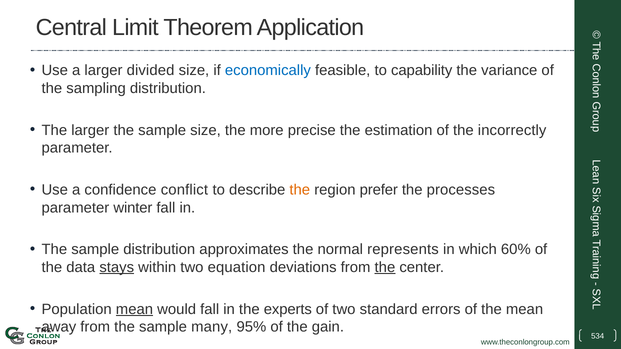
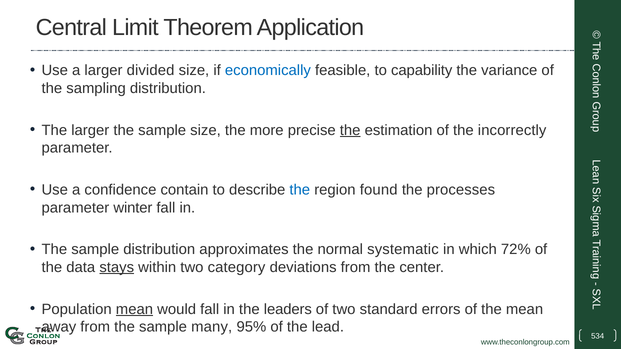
the underline: none -> present (350, 130)
conflict: conflict -> contain (184, 190)
the colour: orange -> blue (300, 190)
prefer: prefer -> found (379, 190)
represents: represents -> systematic (403, 250)
60%: 60% -> 72% (516, 250)
equation: equation -> category (237, 268)
the underline: present -> none (385, 268)
experts: experts -> leaders (288, 309)
gain: gain -> lead (328, 327)
